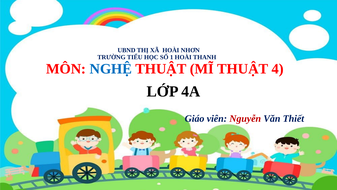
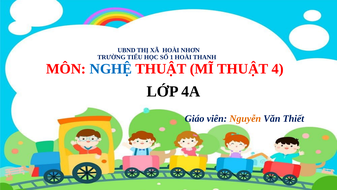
Nguyễn colour: red -> orange (245, 118)
